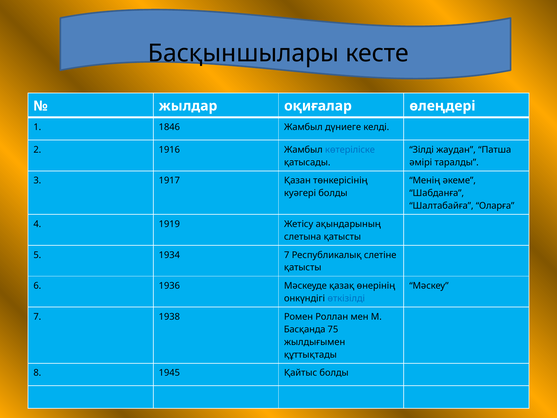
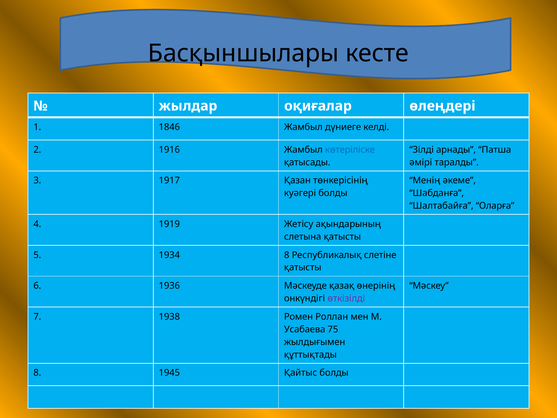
жаудан: жаудан -> арнады (456, 150)
1934 7: 7 -> 8 (287, 255)
өткізілді colour: blue -> purple (346, 298)
Басқанда: Басқанда -> Усабаева (305, 329)
